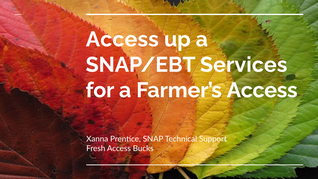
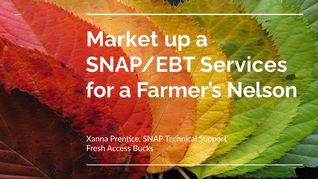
Access: Access -> Market (122, 39)
Farmer’s Access: Access -> Nelson (262, 90)
